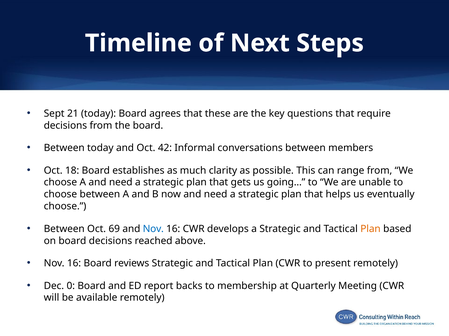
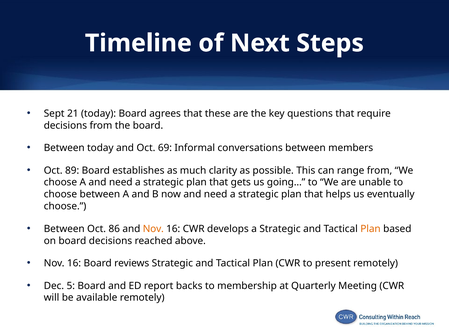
42: 42 -> 69 (165, 148)
18: 18 -> 89 (72, 171)
69: 69 -> 86 (114, 229)
Nov colour: blue -> orange (153, 229)
0: 0 -> 5 (71, 286)
